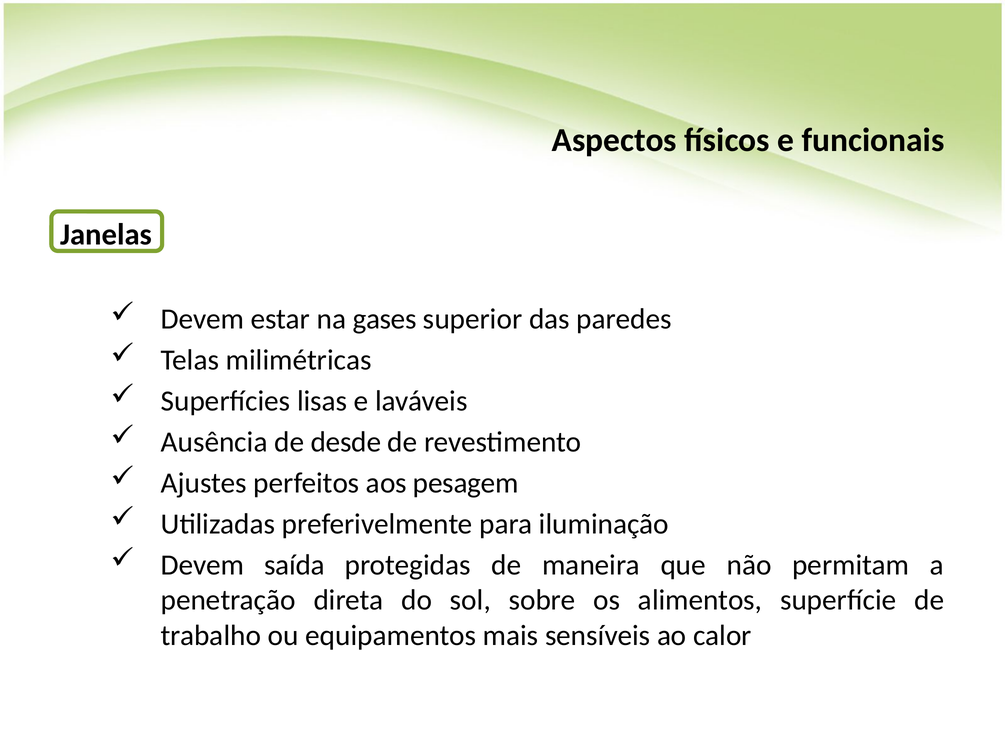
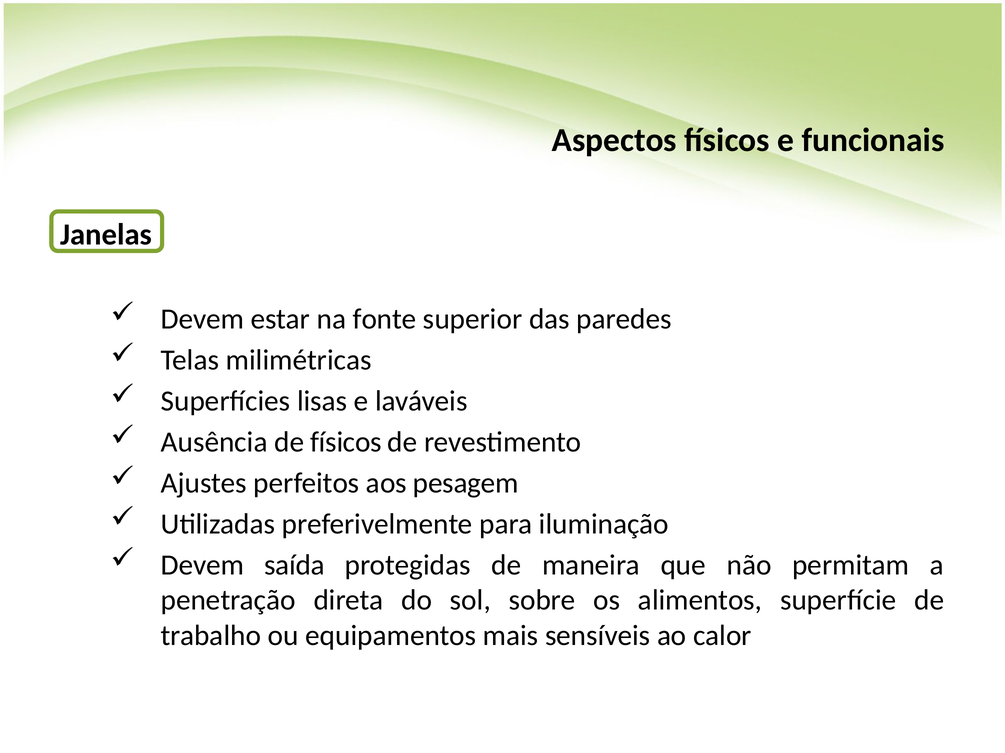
gases: gases -> fonte (385, 319)
de desde: desde -> físicos (346, 443)
